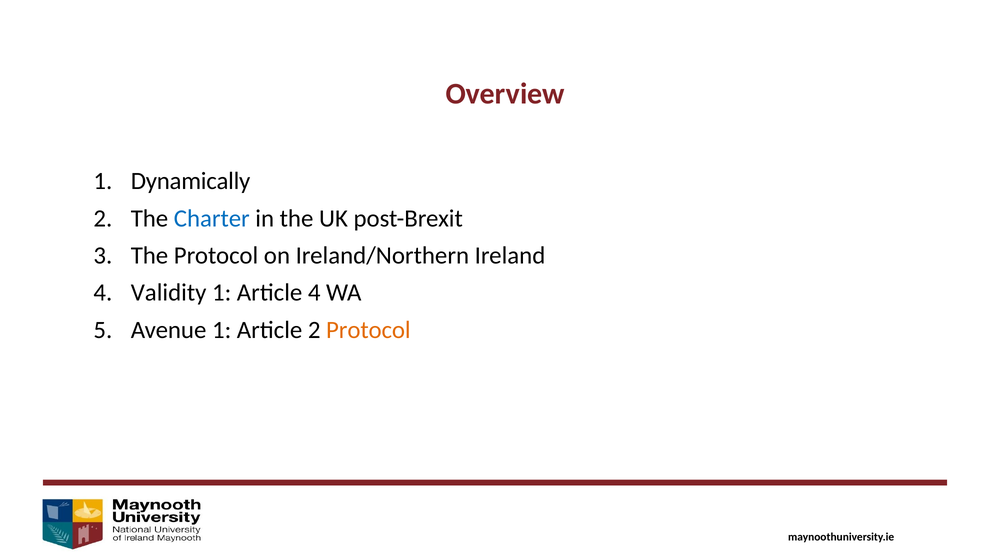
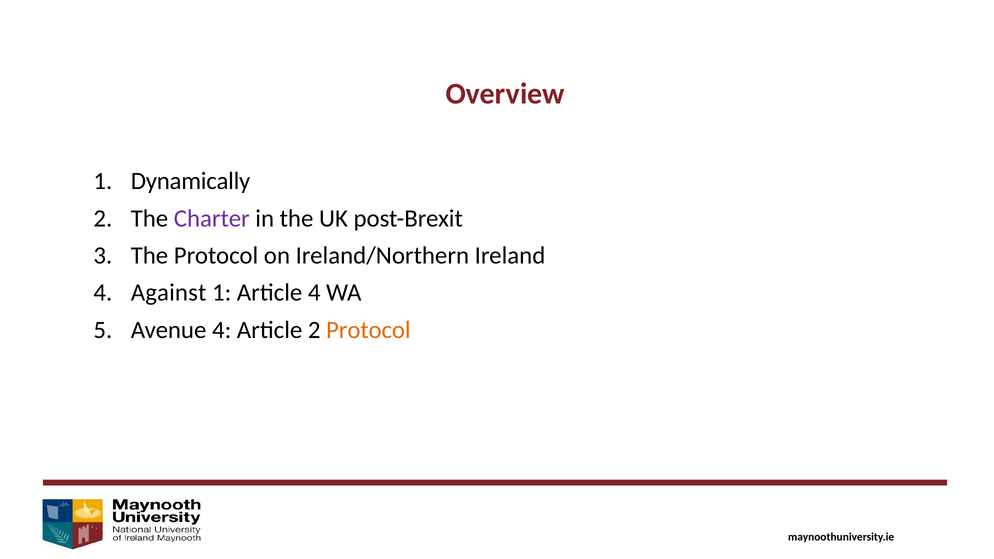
Charter colour: blue -> purple (212, 218)
Validity: Validity -> Against (169, 293)
Avenue 1: 1 -> 4 (222, 330)
